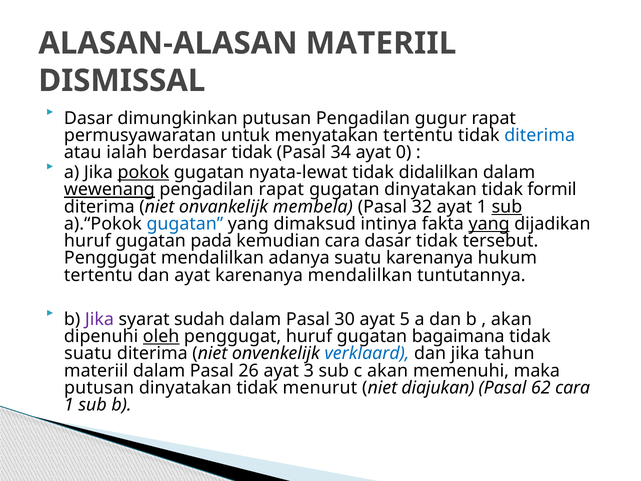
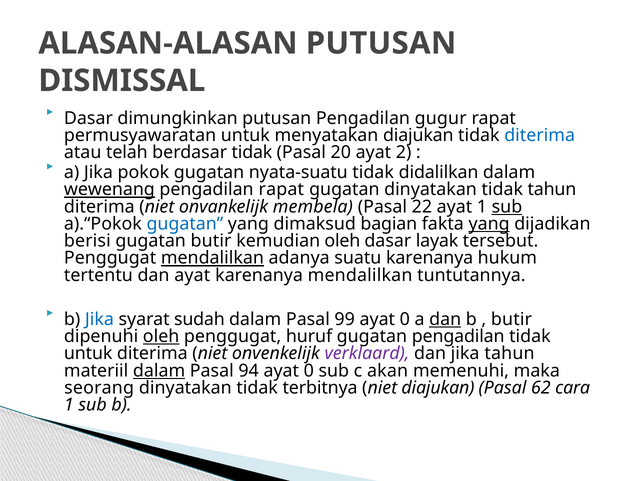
ALASAN-ALASAN MATERIIL: MATERIIL -> PUTUSAN (381, 43)
menyatakan tertentu: tertentu -> diajukan (418, 135)
ialah: ialah -> telah (127, 152)
34: 34 -> 20 (341, 152)
0: 0 -> 2 (404, 152)
pokok underline: present -> none (143, 172)
nyata-lewat: nyata-lewat -> nyata-suatu (298, 172)
tidak formil: formil -> tahun (552, 189)
32: 32 -> 22 (422, 207)
intinya: intinya -> bagian (389, 224)
huruf: huruf -> berisi (87, 241)
gugatan pada: pada -> butir (211, 241)
kemudian cara: cara -> oleh (342, 241)
dasar tidak: tidak -> layak (437, 241)
mendalilkan underline: none -> present (212, 258)
Jika colour: purple -> blue (99, 319)
30: 30 -> 99 (345, 319)
5: 5 -> 0 (405, 319)
dan underline: none -> present (445, 319)
akan: akan -> butir (511, 319)
gugatan bagaimana: bagaimana -> pengadilan (458, 336)
suatu: suatu -> untuk (88, 353)
verklaard colour: blue -> purple (367, 353)
dalam underline: none -> present (159, 371)
26: 26 -> 94 (249, 371)
3: 3 -> 0 (309, 371)
putusan: putusan -> seorang (99, 388)
menurut: menurut -> terbitnya (320, 388)
